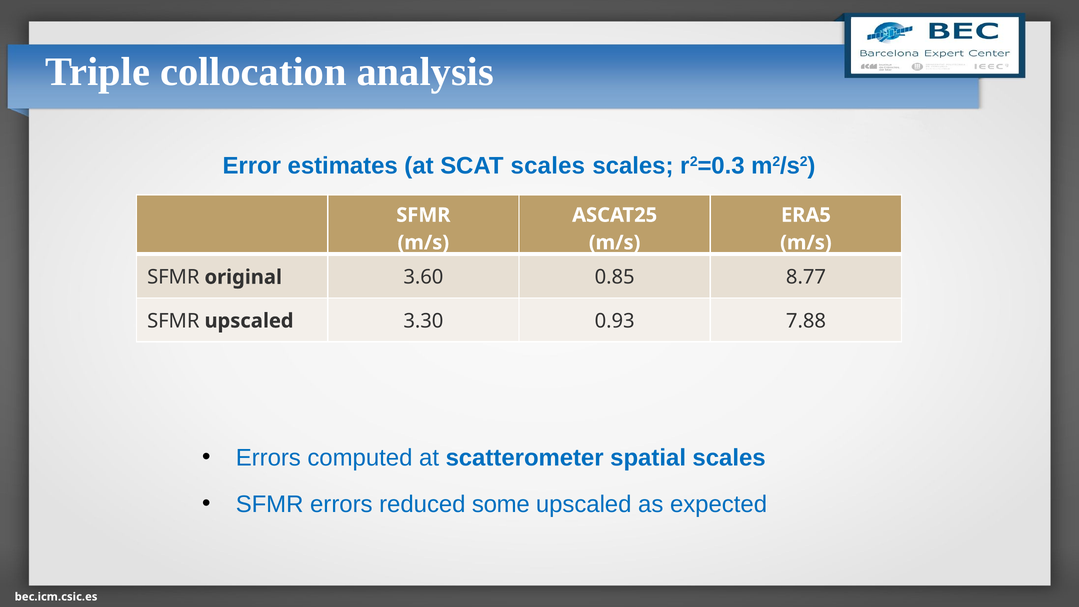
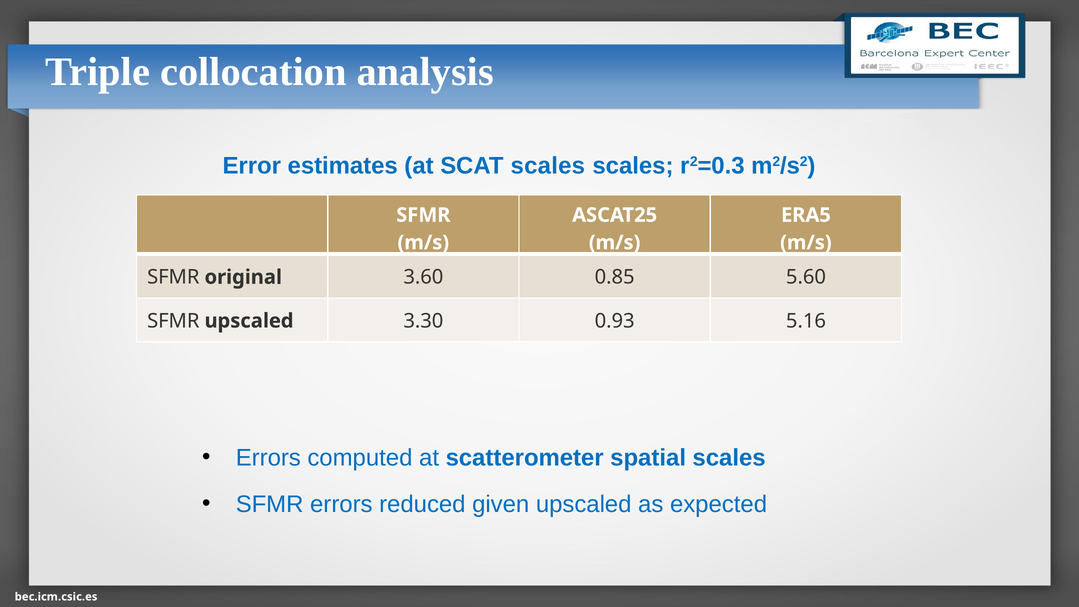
8.77: 8.77 -> 5.60 (806, 277)
7.88: 7.88 -> 5.16 (806, 321)
some: some -> given (501, 505)
